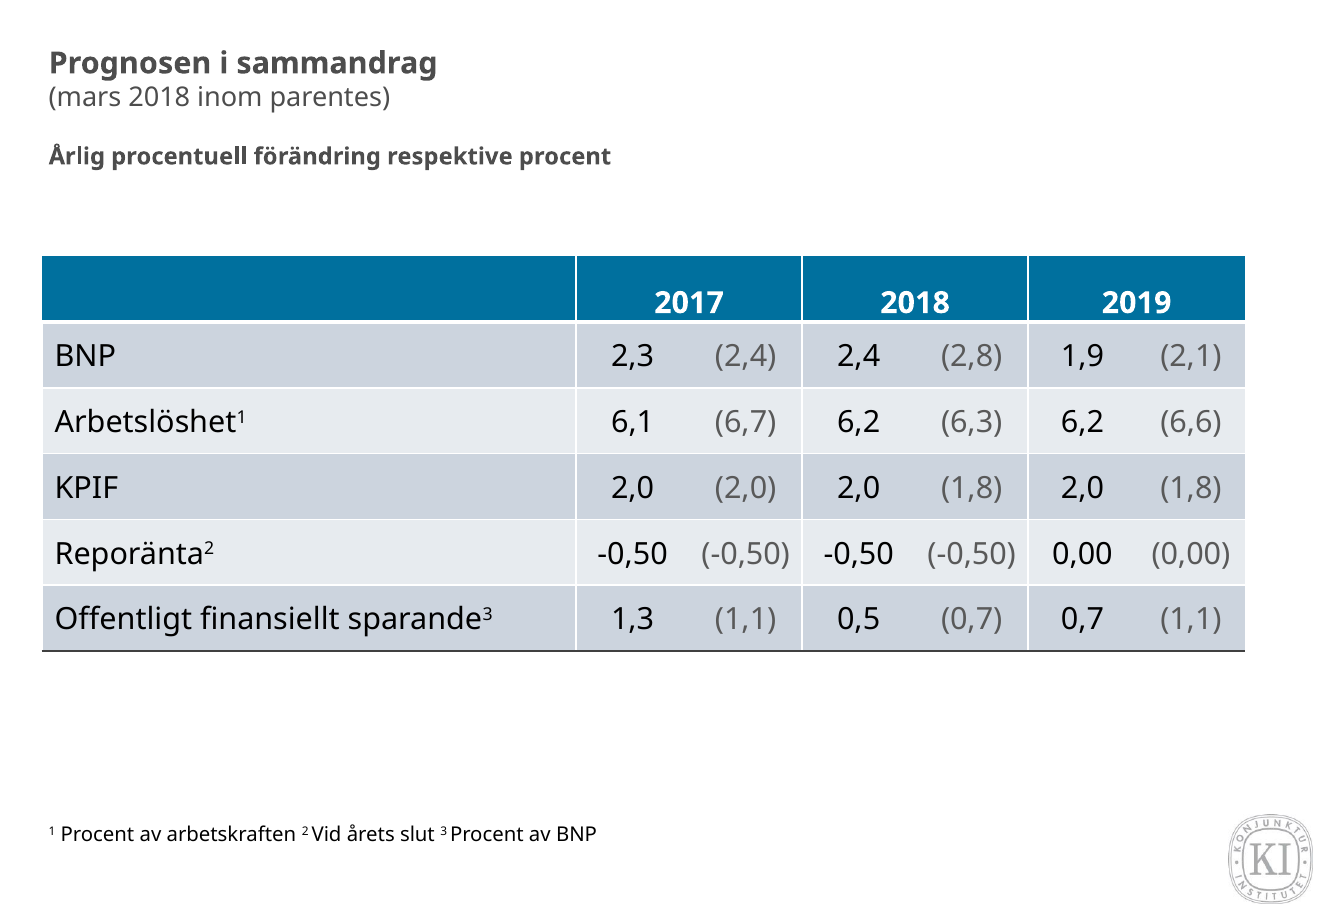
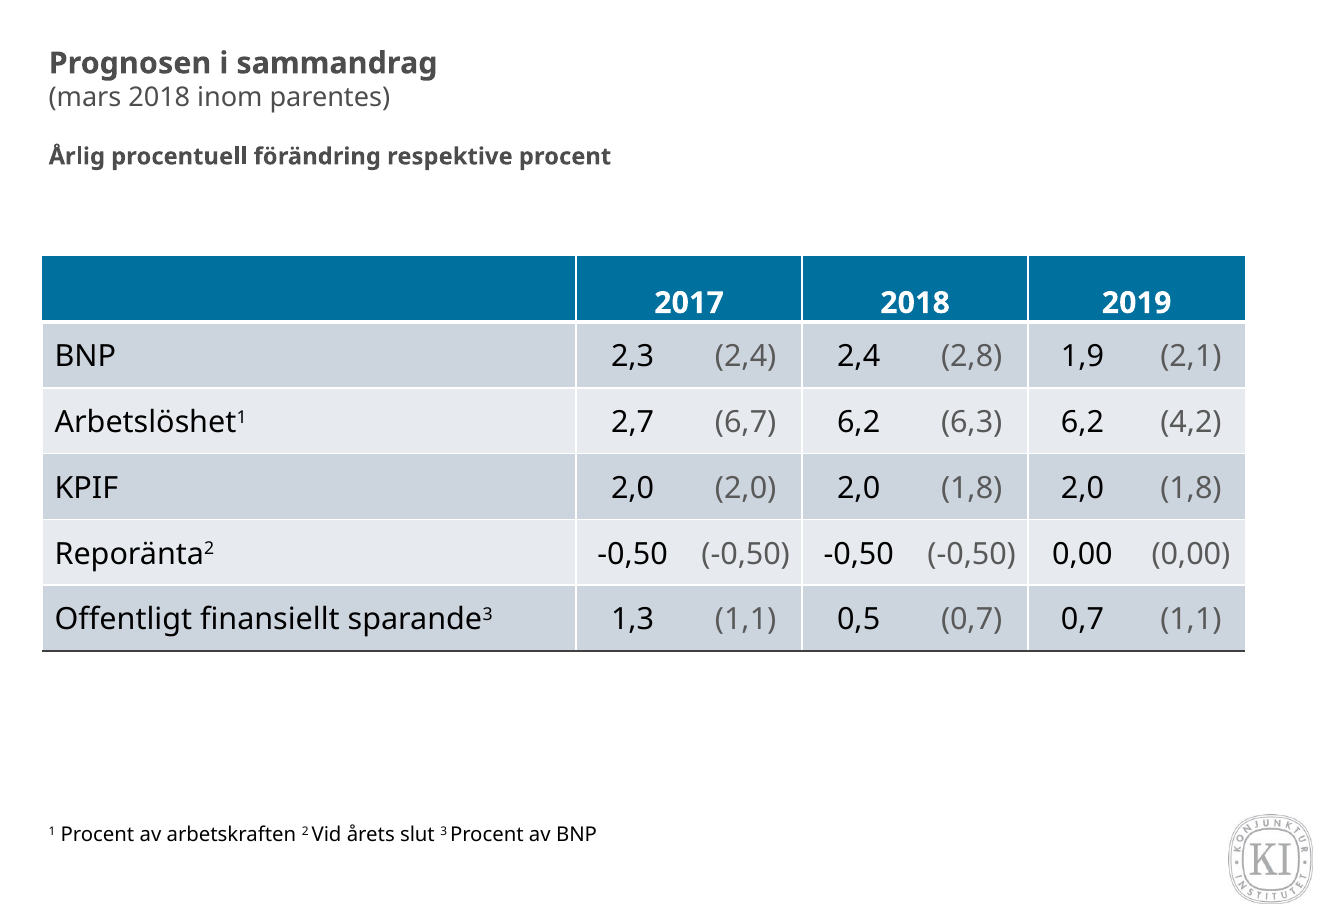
6,1: 6,1 -> 2,7 (633, 422)
6,6: 6,6 -> 4,2 (1191, 422)
